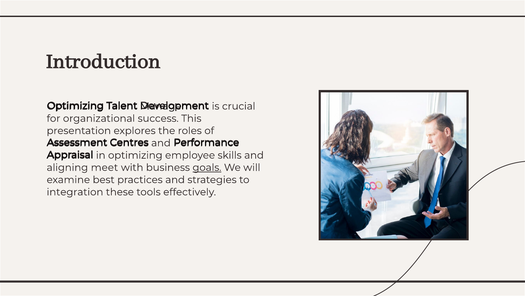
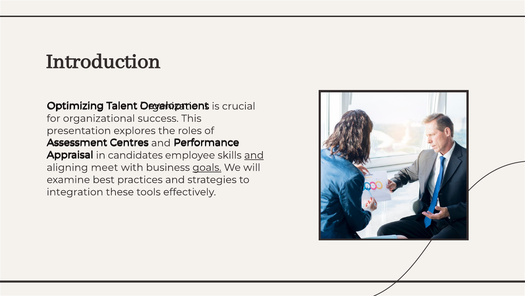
Management: Management -> Organizations (175, 106)
in optimizing: optimizing -> candidates (135, 155)
and underline: none -> present (254, 155)
